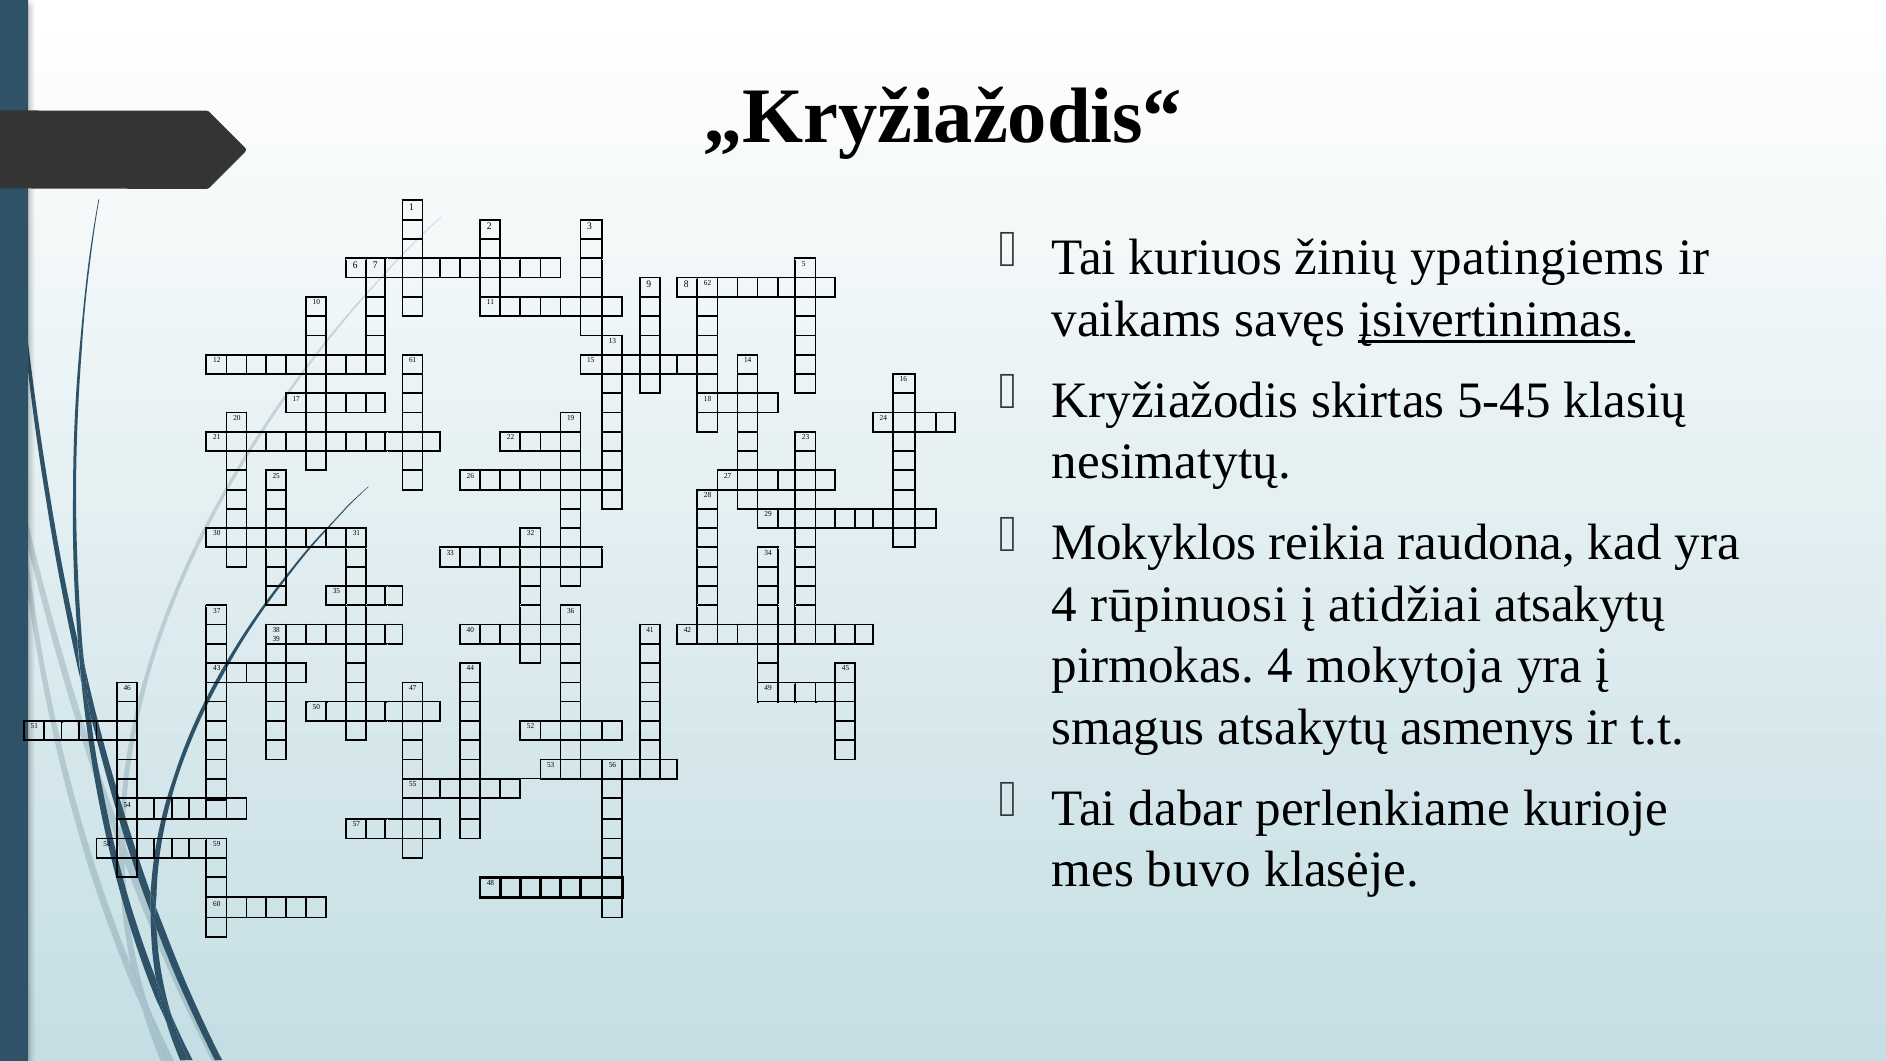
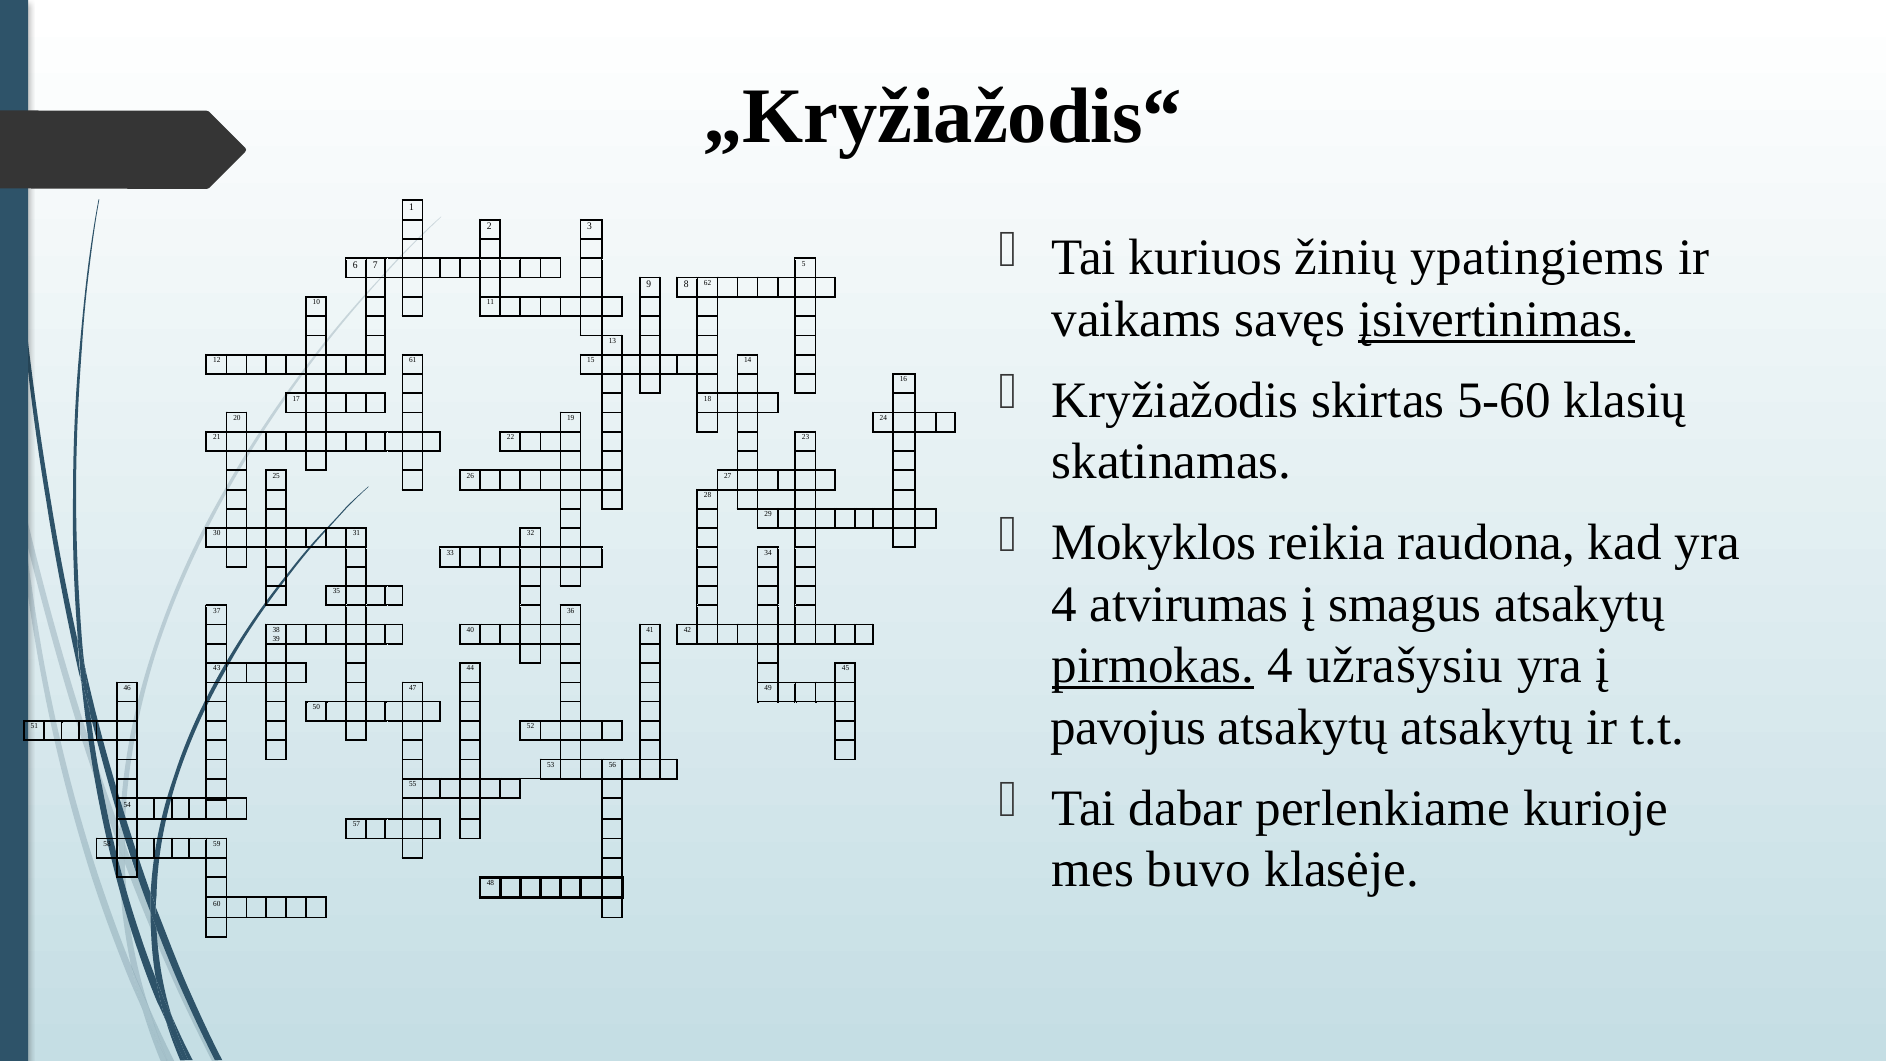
5-45: 5-45 -> 5-60 (1504, 400)
nesimatytų: nesimatytų -> skatinamas (1172, 462)
rūpinuosi: rūpinuosi -> atvirumas (1189, 604)
atidžiai: atidžiai -> smagus (1405, 604)
pirmokas underline: none -> present (1153, 666)
mokytoja: mokytoja -> užrašysiu (1405, 666)
smagus: smagus -> pavojus (1129, 727)
atsakytų asmenys: asmenys -> atsakytų (1487, 727)
